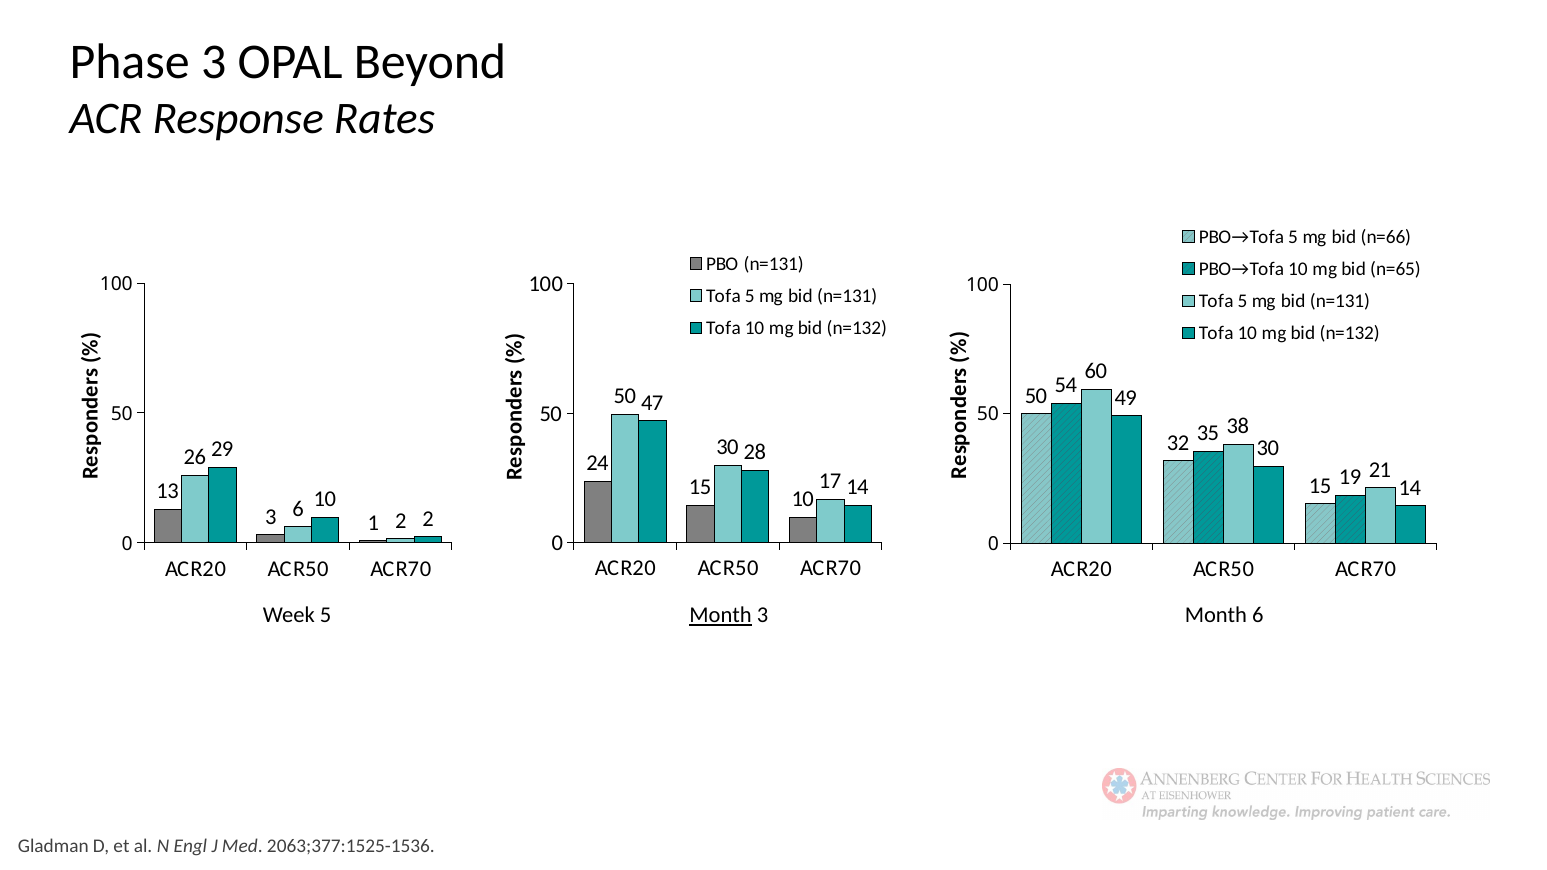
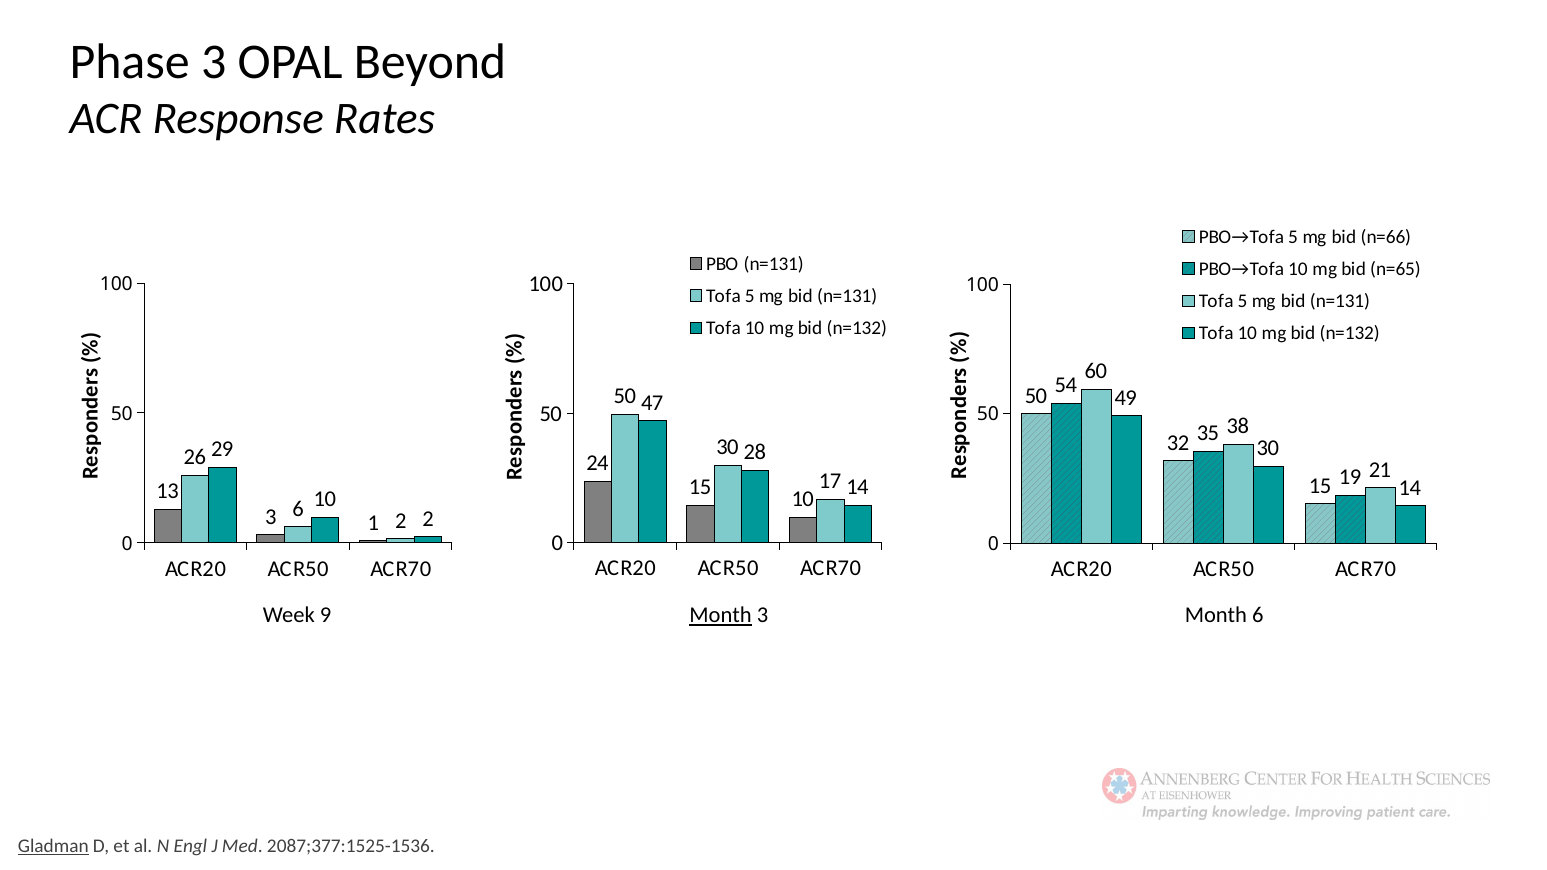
Week 5: 5 -> 9 (326, 616)
Gladman underline: none -> present (53, 846)
2063;377:1525-1536: 2063;377:1525-1536 -> 2087;377:1525-1536 (351, 846)
